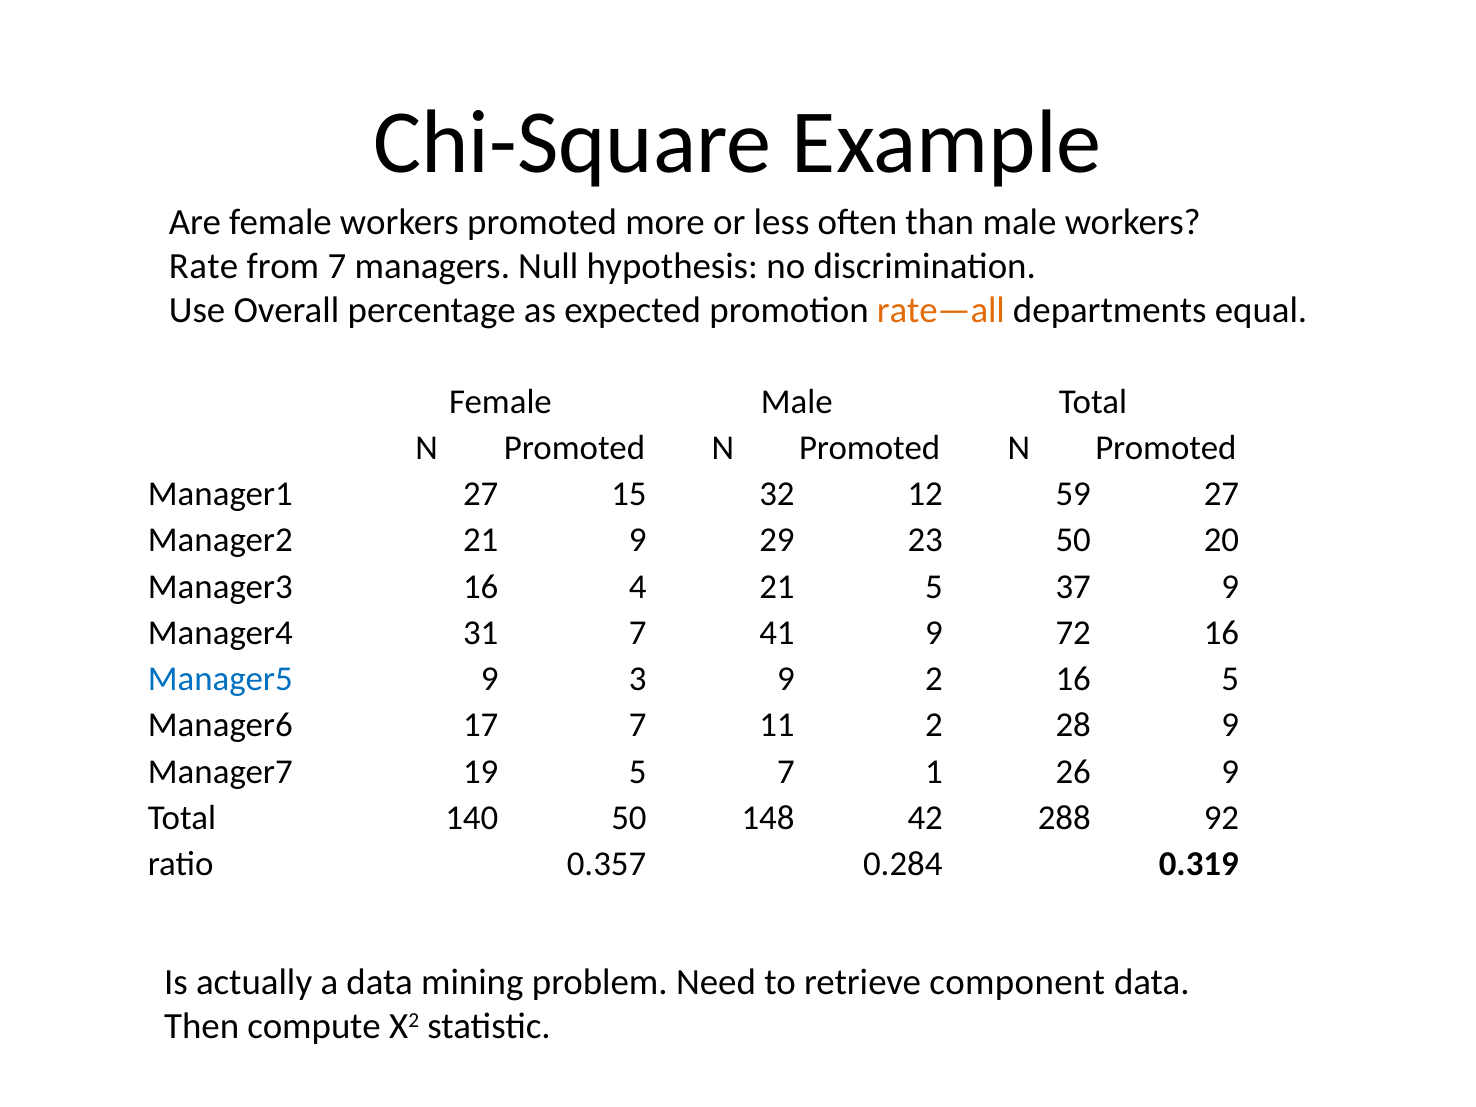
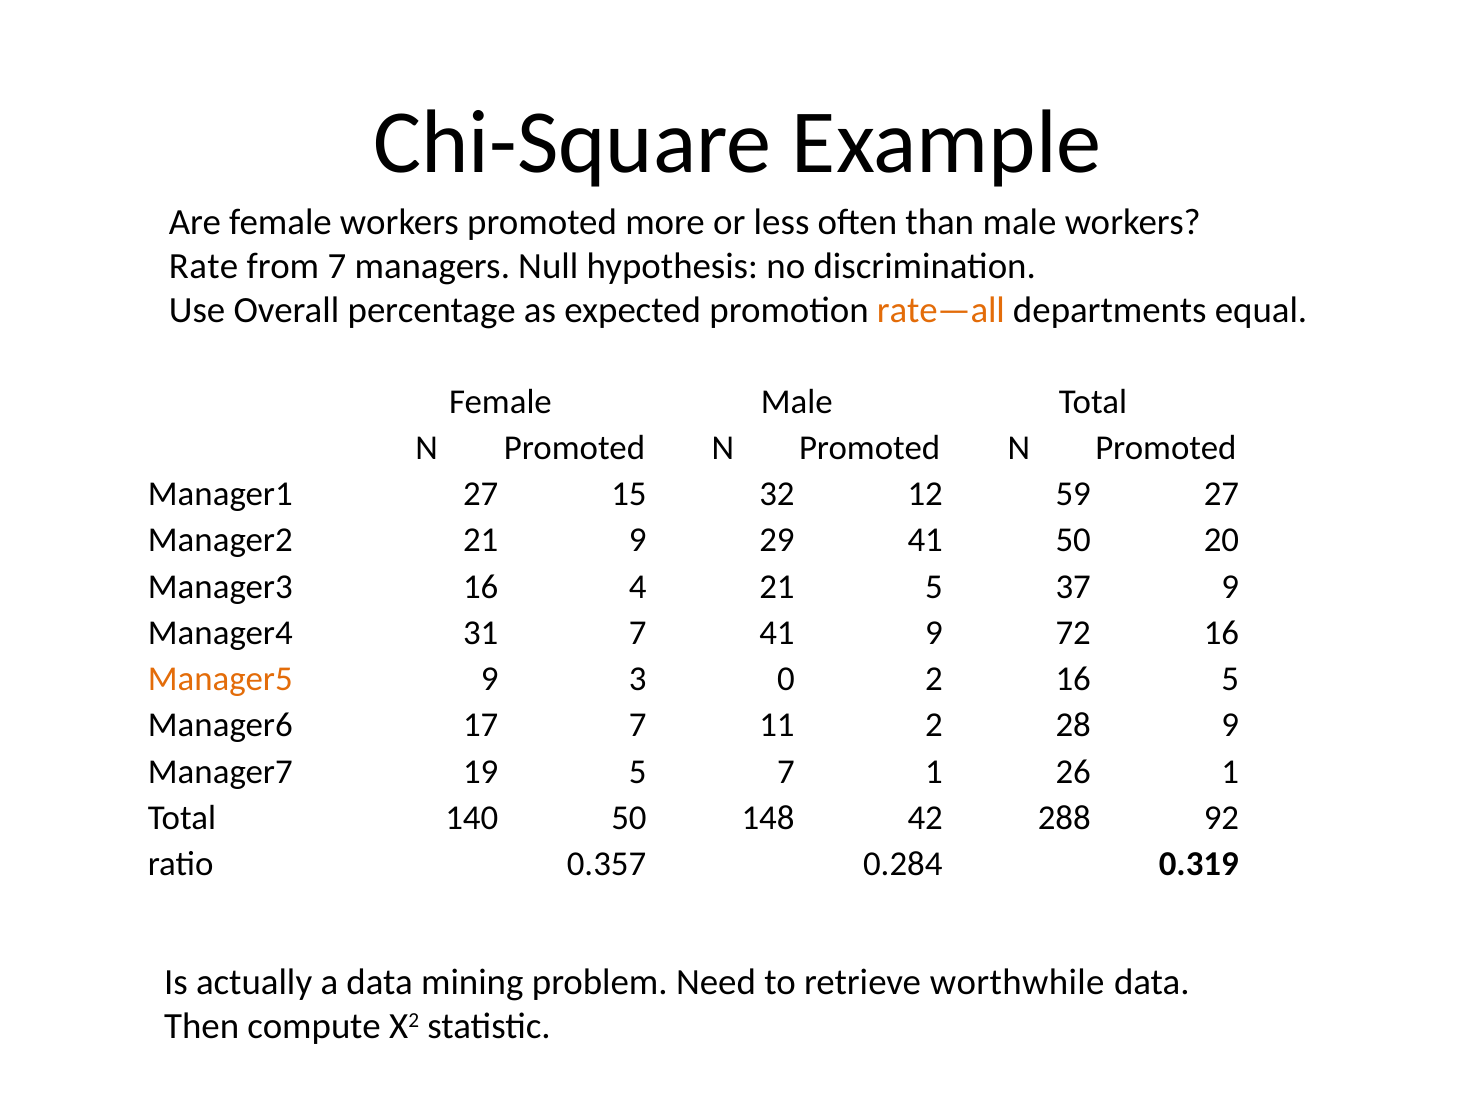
29 23: 23 -> 41 (925, 540)
Manager5 colour: blue -> orange (220, 679)
3 9: 9 -> 0 (786, 679)
26 9: 9 -> 1 (1230, 772)
component: component -> worthwhile (1017, 982)
